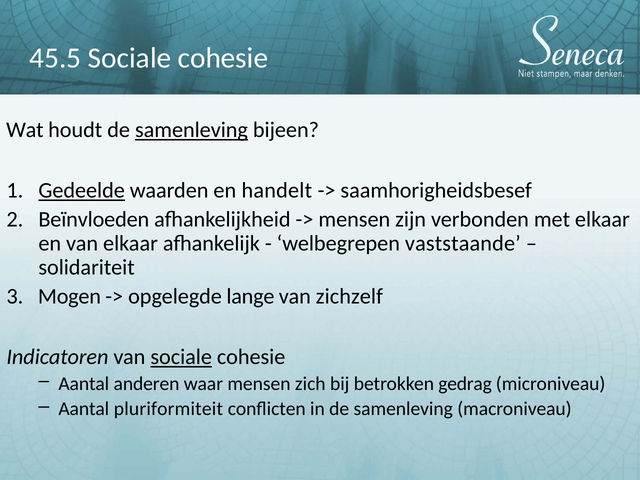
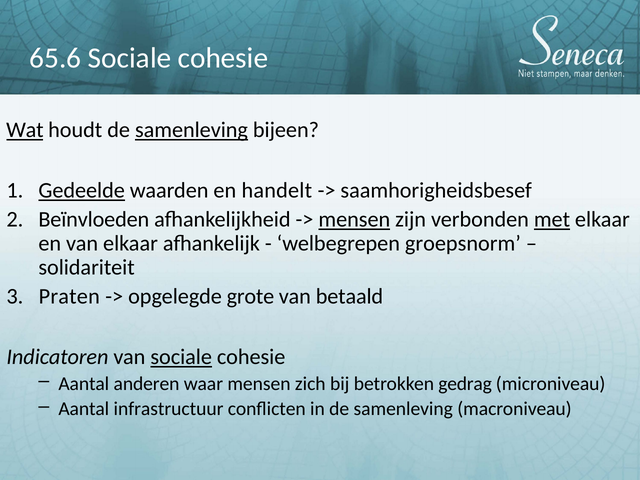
45.5: 45.5 -> 65.6 (55, 58)
Wat underline: none -> present (25, 130)
mensen underline: none -> present (354, 220)
met underline: none -> present (552, 220)
vaststaande: vaststaande -> groepsnorm (463, 244)
Mogen: Mogen -> Praten (69, 297)
lange: lange -> grote (250, 297)
zichzelf: zichzelf -> betaald (349, 297)
pluriformiteit: pluriformiteit -> infrastructuur (169, 409)
